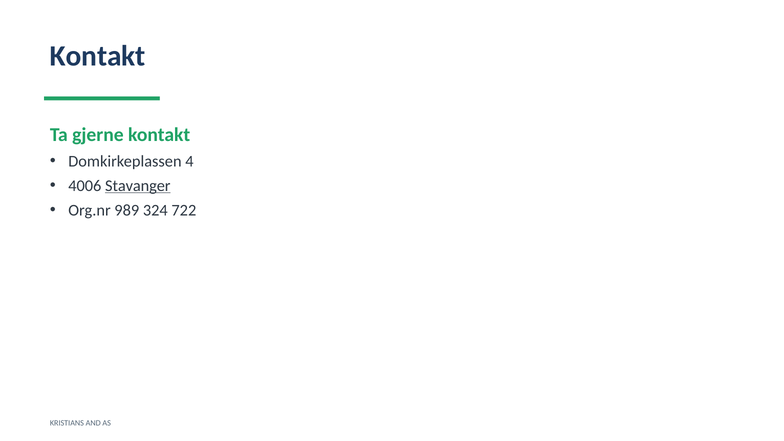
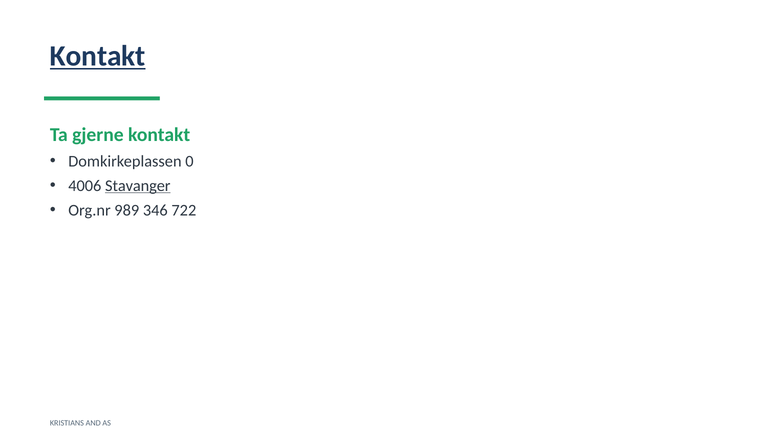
Kontakt underline: none -> present (98, 56)
4: 4 -> 0 (189, 161)
324: 324 -> 346 (155, 210)
